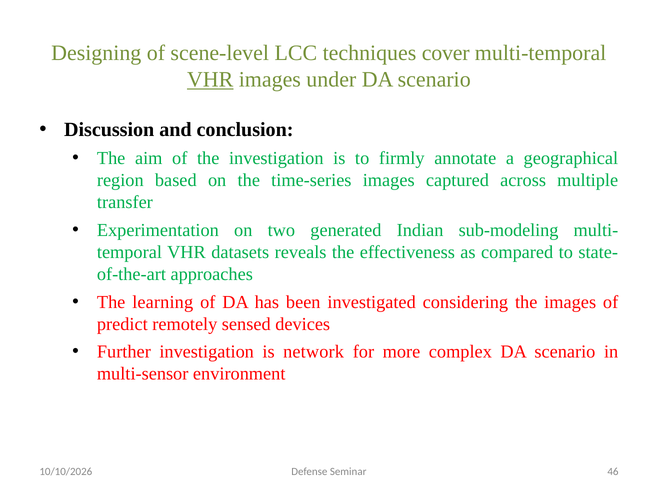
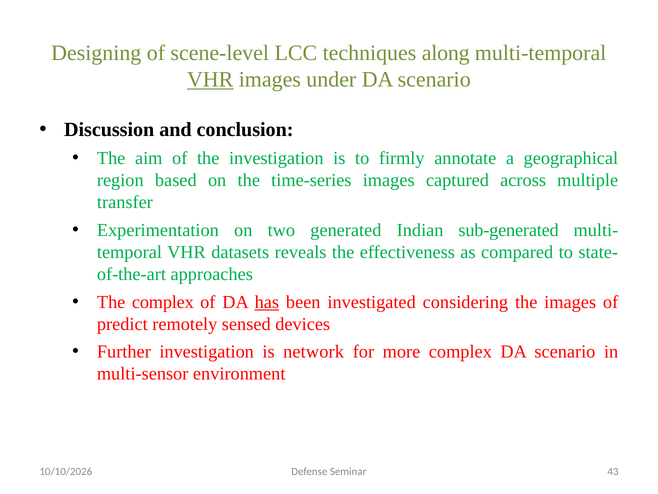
cover: cover -> along (446, 53)
sub-modeling: sub-modeling -> sub-generated (509, 230)
The learning: learning -> complex (163, 302)
has underline: none -> present (267, 302)
46: 46 -> 43 (613, 471)
